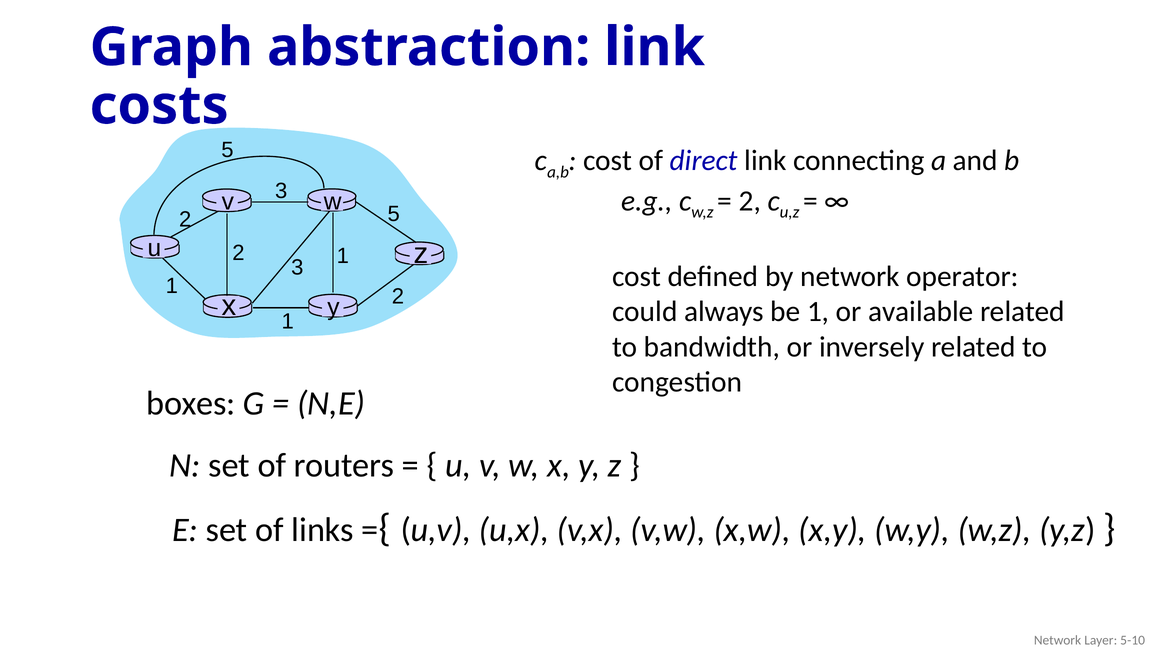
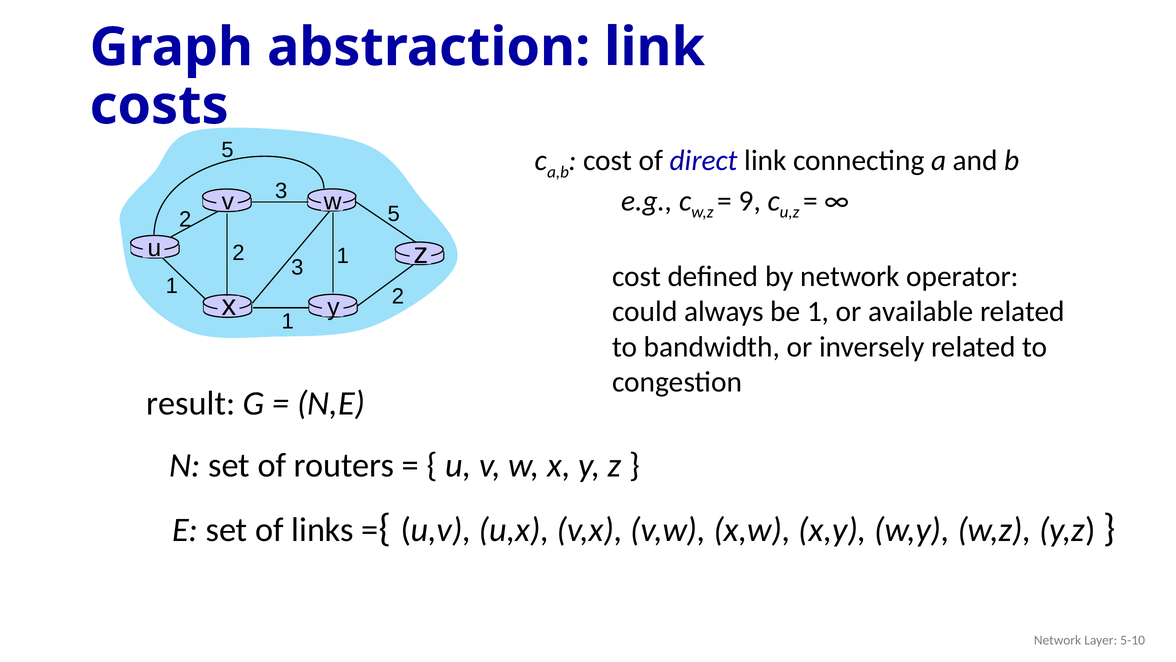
2: 2 -> 9 (750, 201)
boxes: boxes -> result (191, 403)
